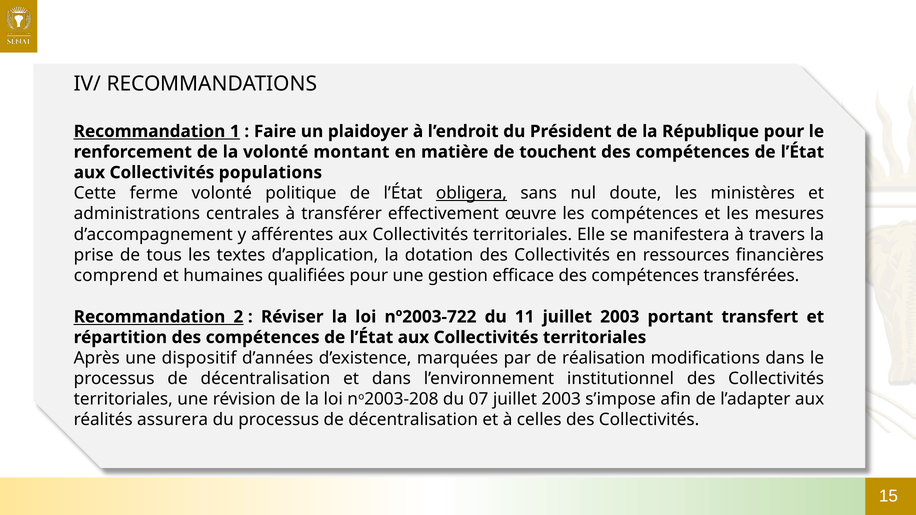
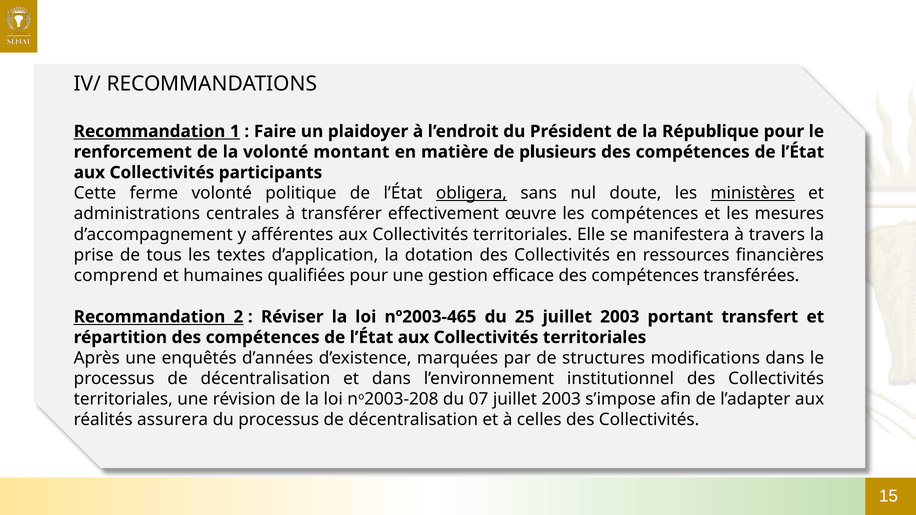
touchent: touchent -> plusieurs (558, 152)
populations: populations -> participants (271, 173)
ministères underline: none -> present (753, 193)
nº2003-722: nº2003-722 -> nº2003-465 (430, 317)
11: 11 -> 25 (525, 317)
dispositif: dispositif -> enquêtés (199, 358)
réalisation: réalisation -> structures (604, 358)
